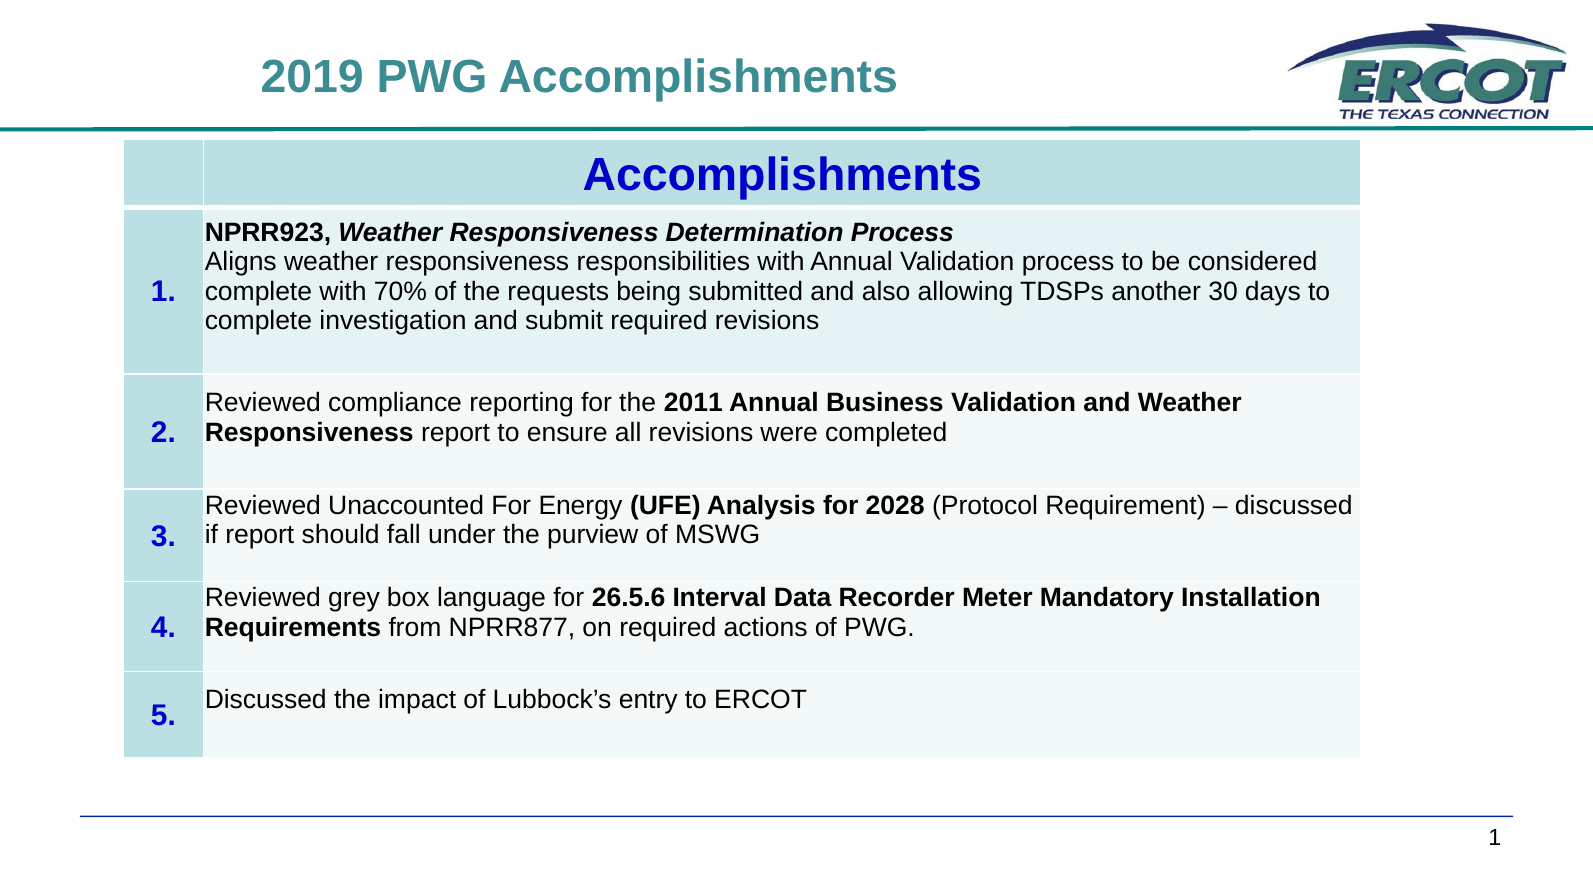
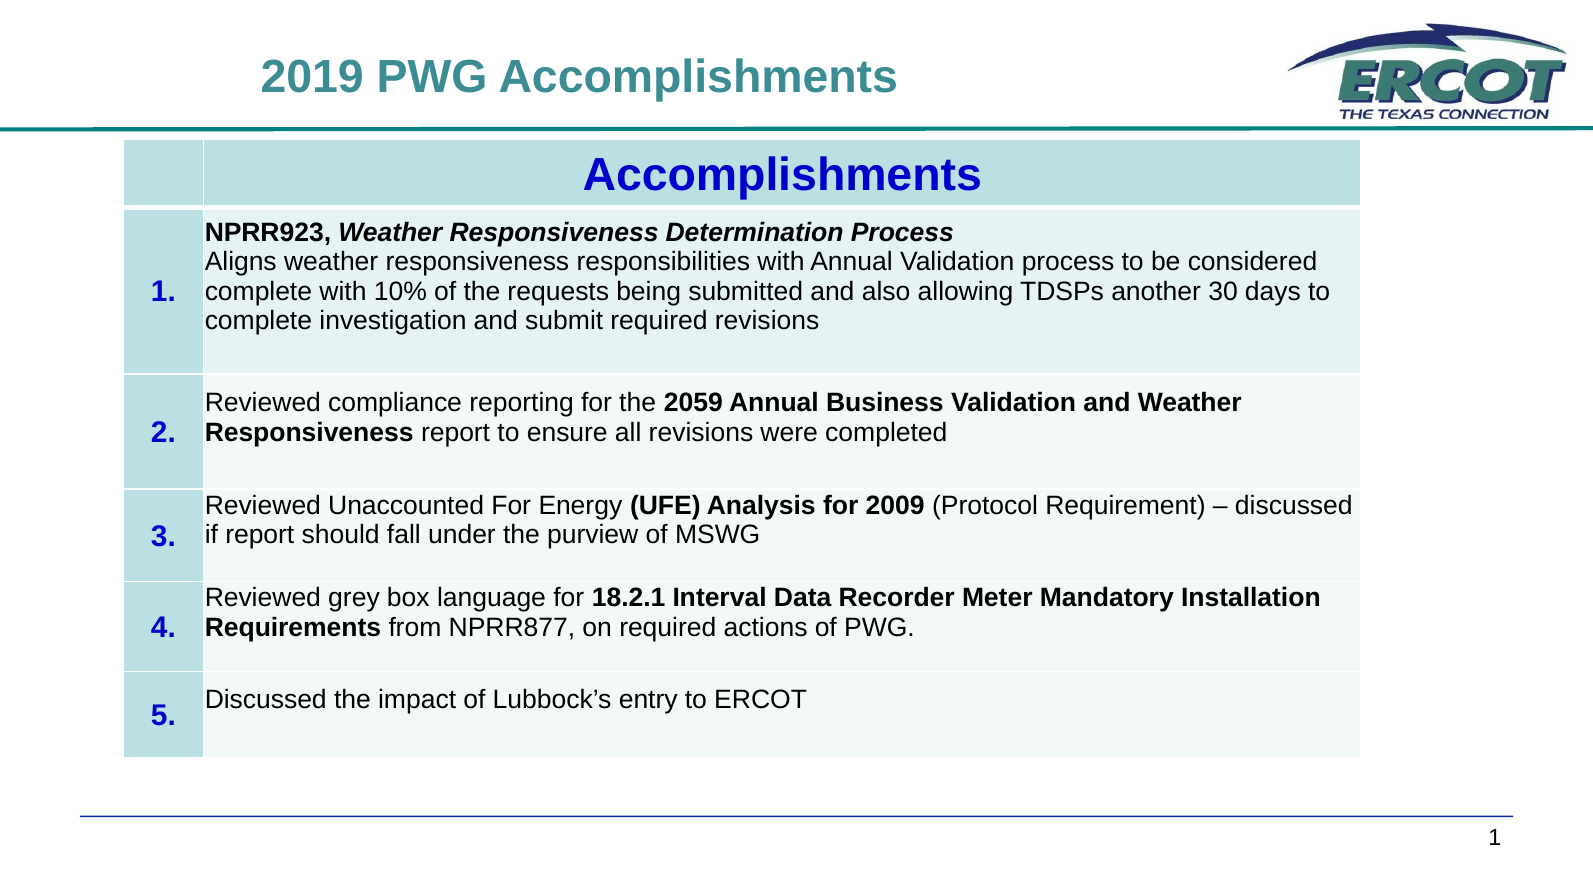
70%: 70% -> 10% (400, 292)
2011: 2011 -> 2059 (693, 403)
2028: 2028 -> 2009 (895, 505)
26.5.6: 26.5.6 -> 18.2.1 (629, 598)
